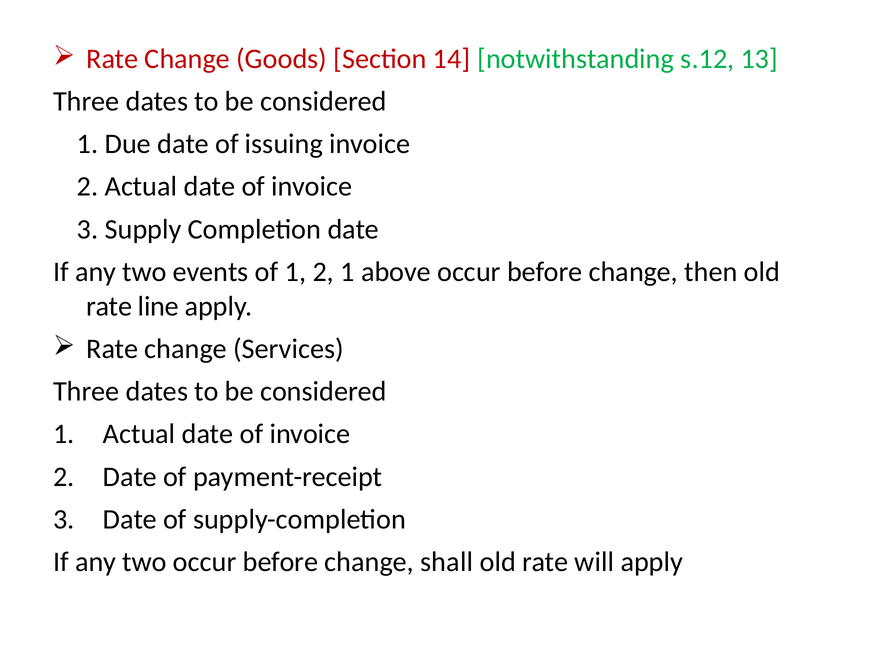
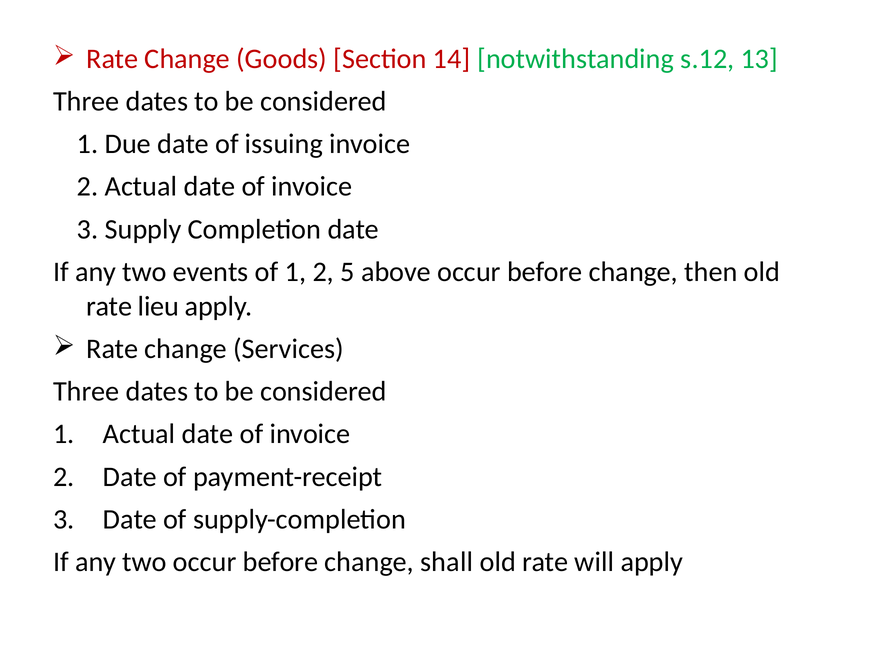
2 1: 1 -> 5 (347, 272)
line: line -> lieu (158, 306)
